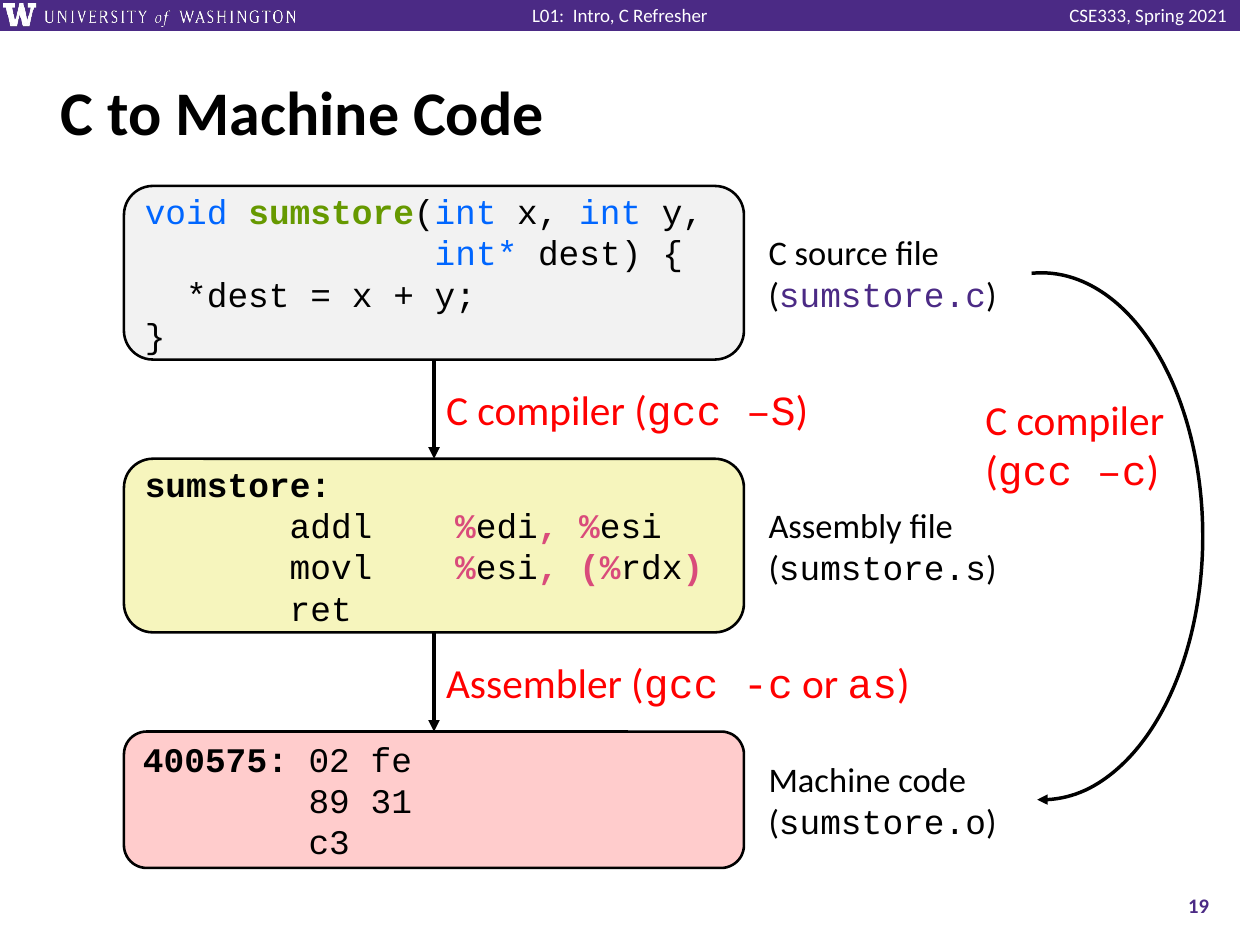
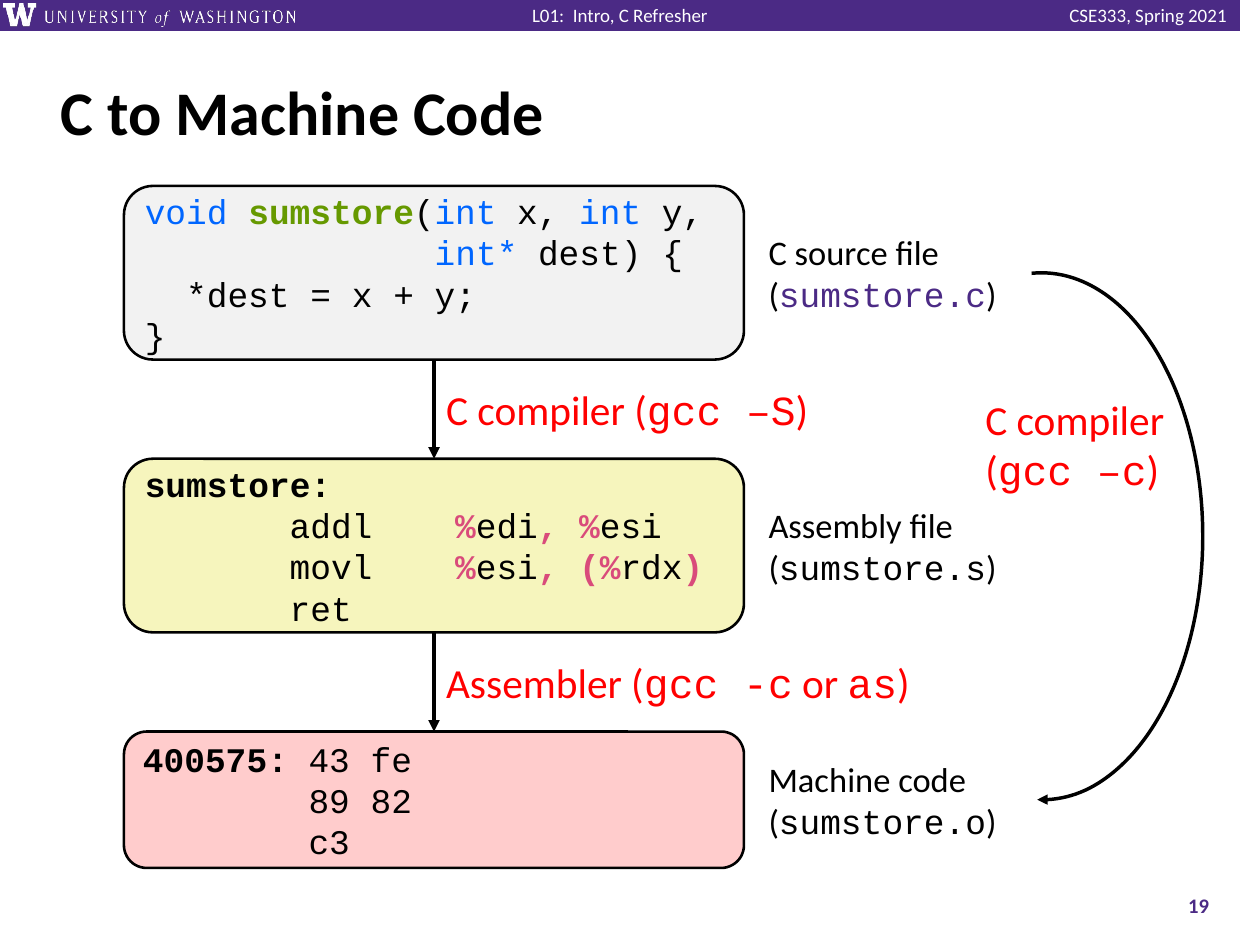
02: 02 -> 43 (329, 761)
31: 31 -> 82 (391, 802)
